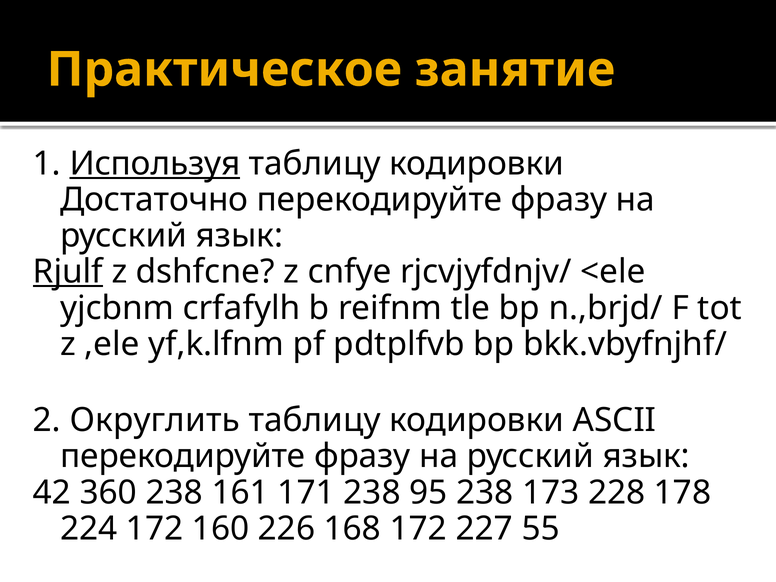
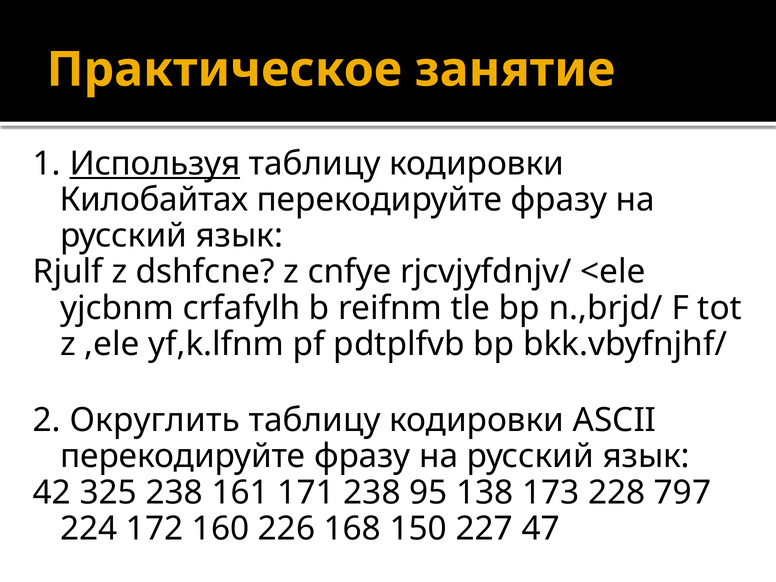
Достаточно: Достаточно -> Килобайтах (154, 200)
Rjulf underline: present -> none (68, 272)
360: 360 -> 325 (108, 493)
95 238: 238 -> 138 (485, 493)
178: 178 -> 797 (683, 493)
168 172: 172 -> 150 (418, 529)
55: 55 -> 47 (541, 529)
